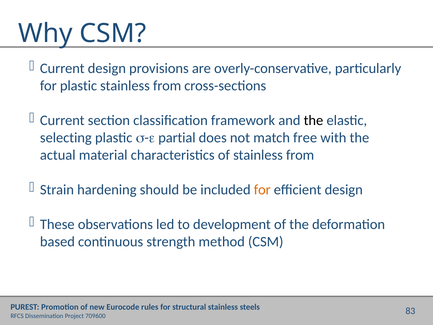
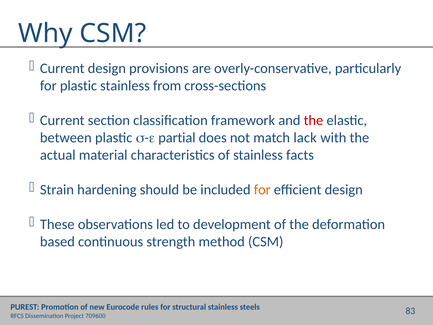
the colour: black -> red (313, 120)
selecting: selecting -> between (66, 137)
free: free -> lack (305, 137)
of stainless from: from -> facts (300, 155)
